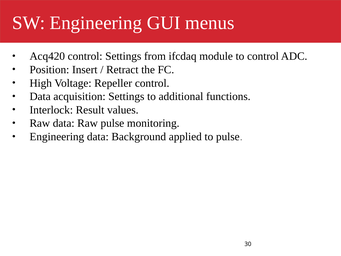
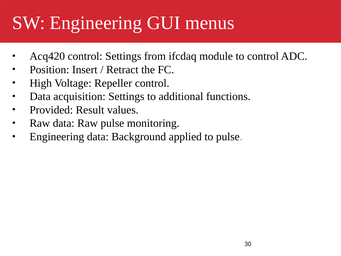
Interlock: Interlock -> Provided (51, 110)
